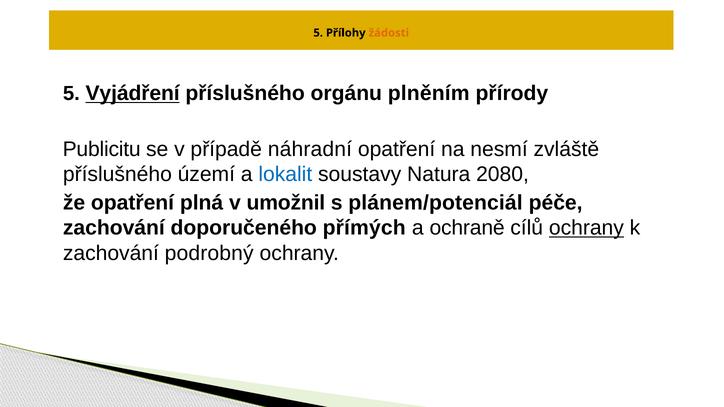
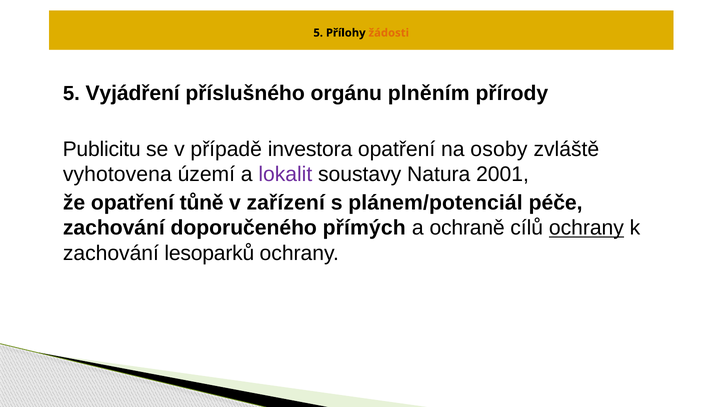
Vyjádření underline: present -> none (133, 93)
náhradní: náhradní -> investora (310, 149)
nesmí: nesmí -> osoby (499, 149)
příslušného: příslušného -> vyhotovena (117, 175)
lokalit colour: blue -> purple (285, 175)
2080: 2080 -> 2001 (503, 175)
plná: plná -> tůně (202, 203)
umožnil: umožnil -> zařízení (286, 203)
podrobný: podrobný -> lesoparků (209, 253)
